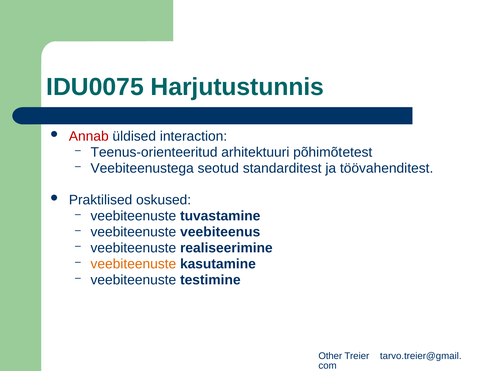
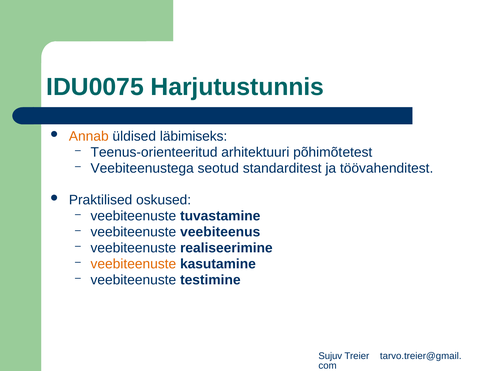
Annab colour: red -> orange (89, 136)
interaction: interaction -> läbimiseks (194, 136)
Other: Other -> Sujuv (330, 356)
